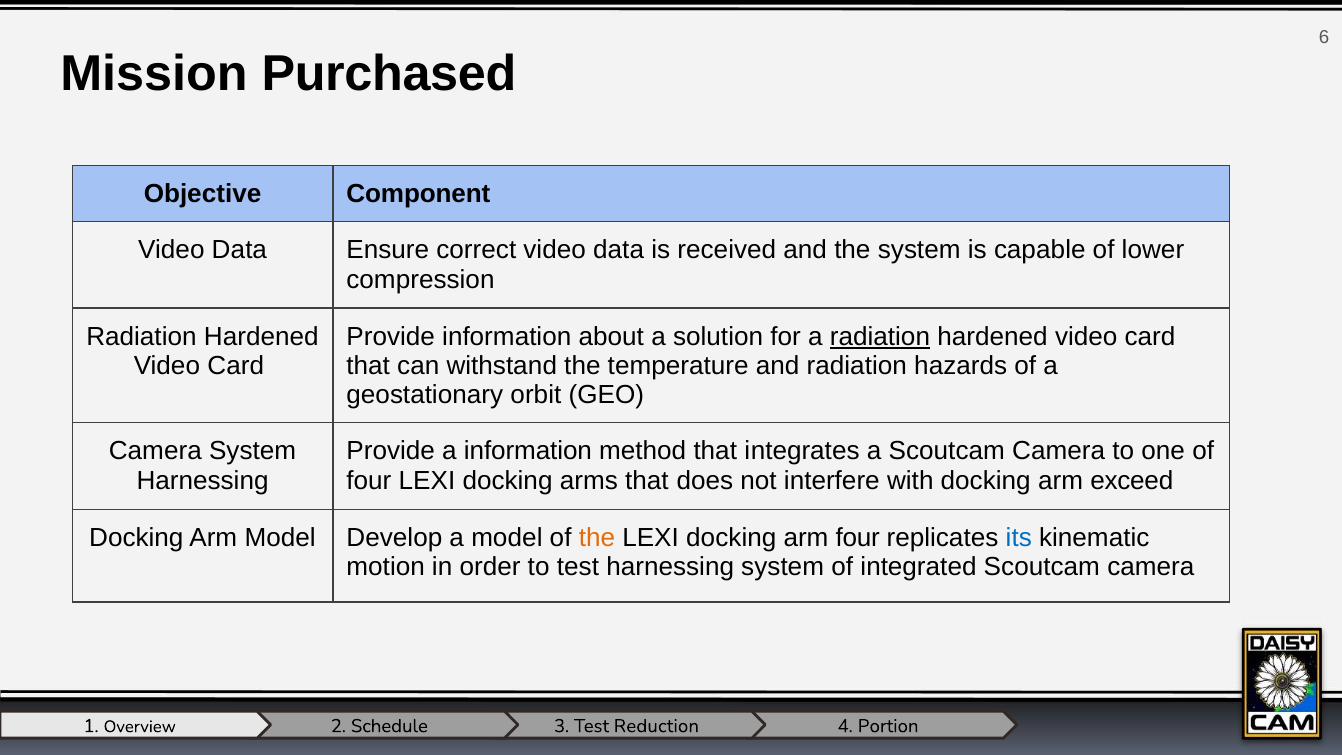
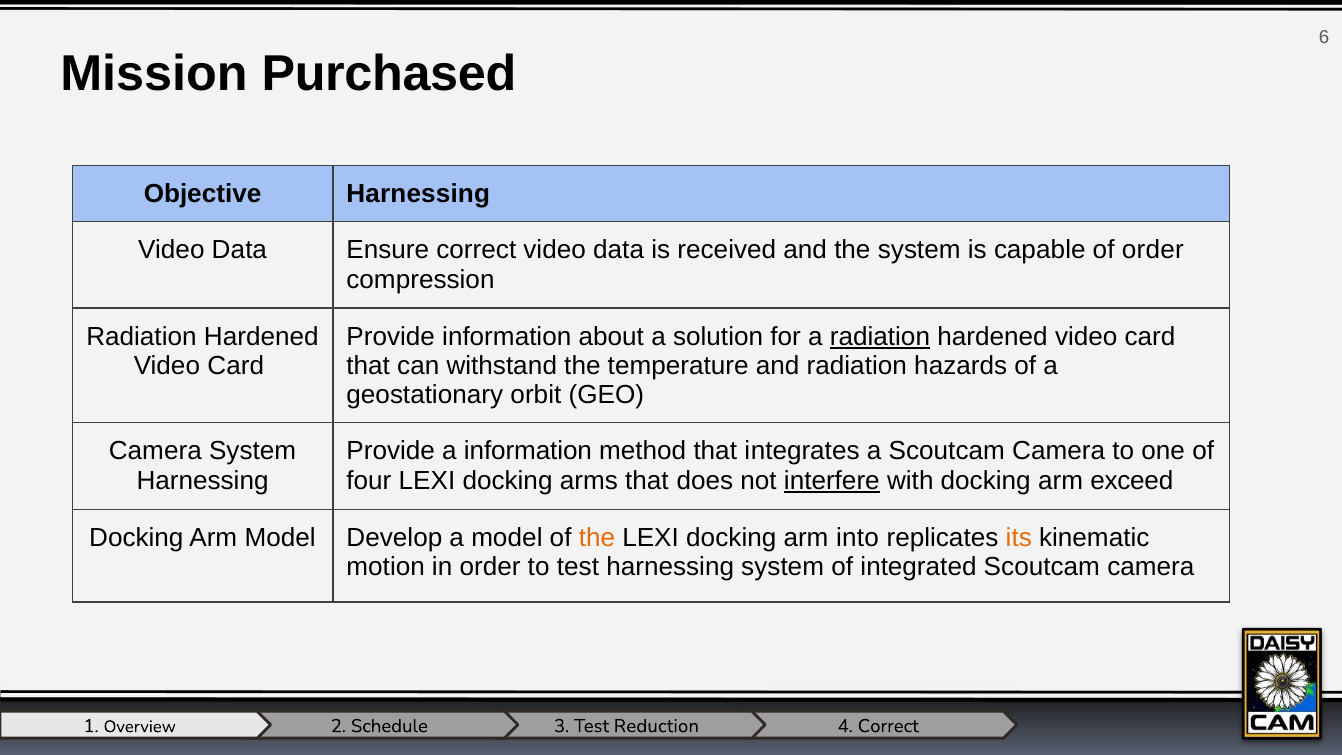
Objective Component: Component -> Harnessing (418, 194)
of lower: lower -> order (1153, 250)
interfere underline: none -> present (832, 481)
arm four: four -> into (857, 538)
its colour: blue -> orange (1019, 538)
4 Portion: Portion -> Correct (888, 726)
